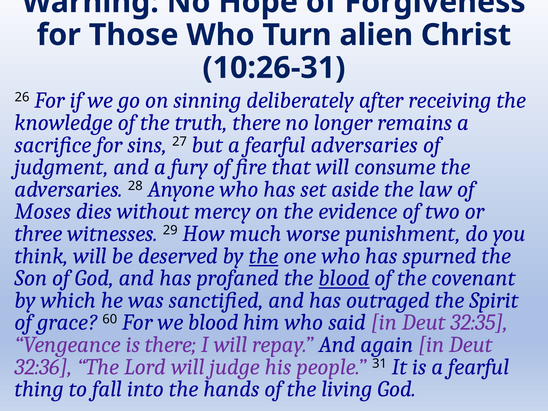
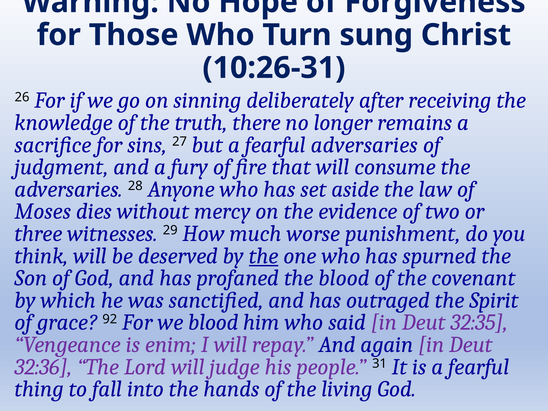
alien: alien -> sung (376, 35)
blood underline: present -> none (344, 278)
60: 60 -> 92 (110, 319)
is there: there -> enim (171, 345)
